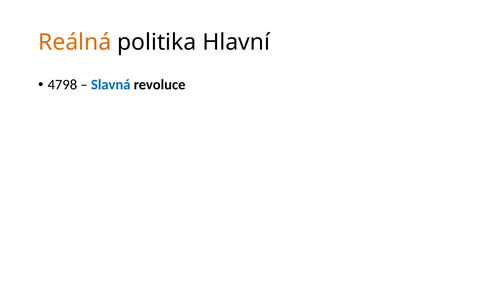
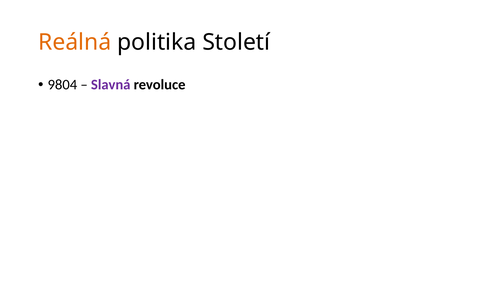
Hlavní: Hlavní -> Století (236, 42)
4798: 4798 -> 9804 (62, 85)
Slavná colour: blue -> purple (111, 85)
